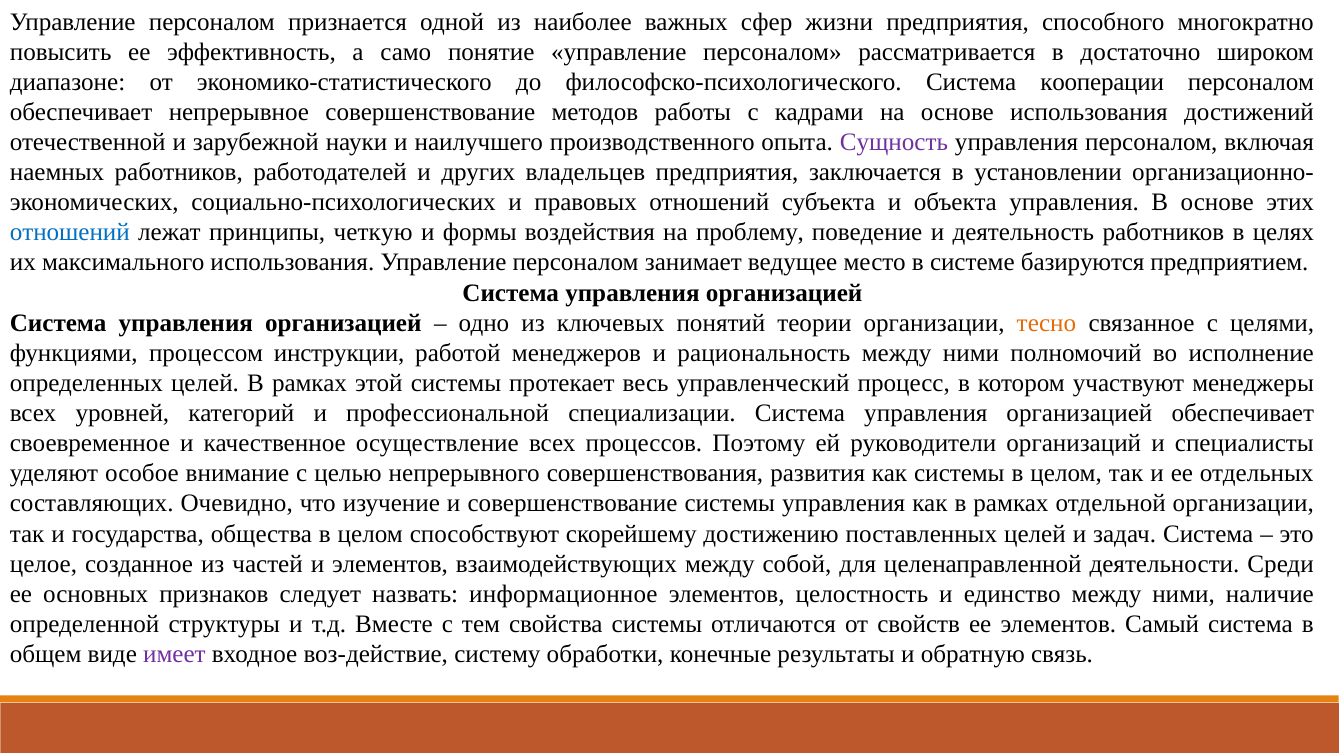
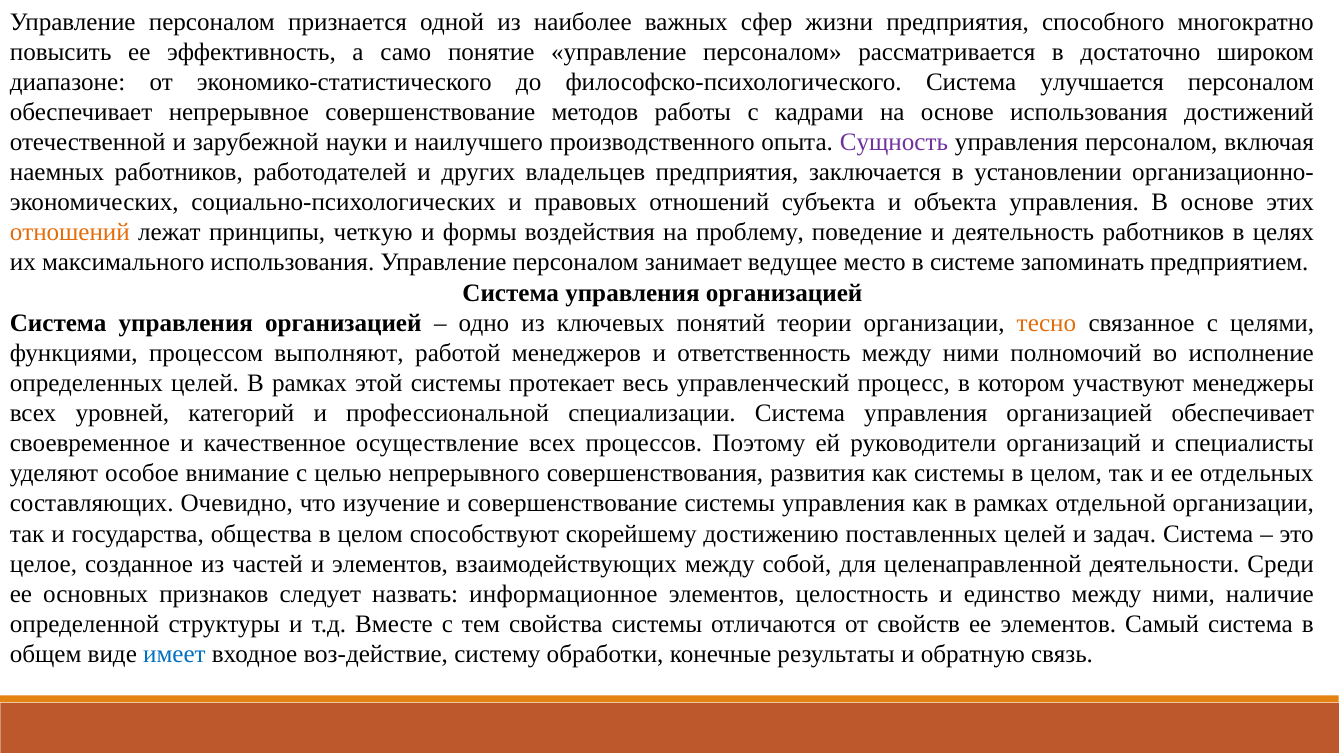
кооперации: кооперации -> улучшается (1102, 82)
отношений colour: blue -> orange (70, 233)
базируются: базируются -> запоминать (1083, 263)
инструкции: инструкции -> выполняют (339, 353)
рациональность: рациональность -> ответственность (764, 353)
имеет colour: purple -> blue (174, 654)
